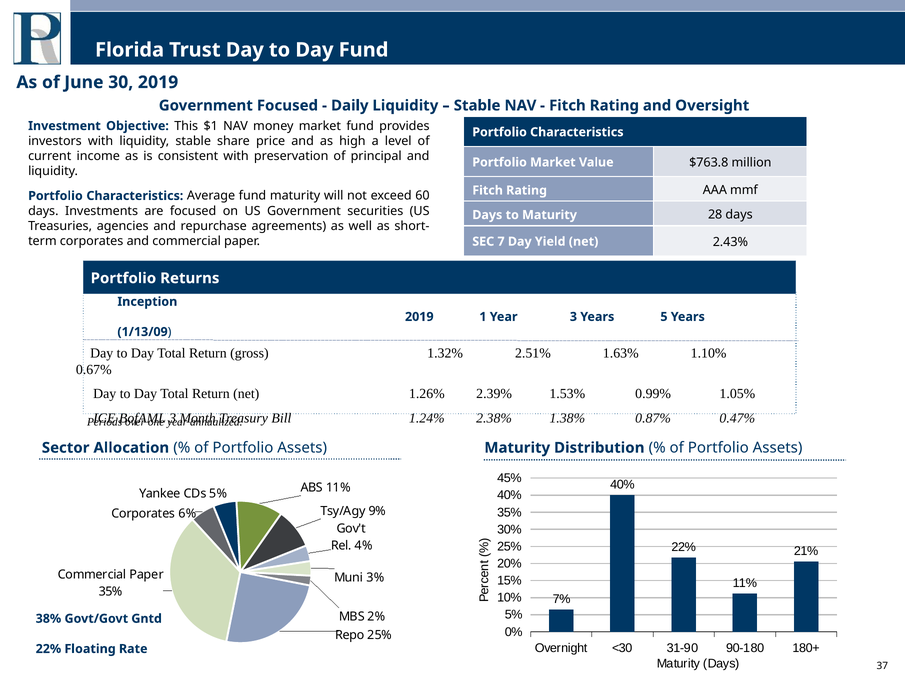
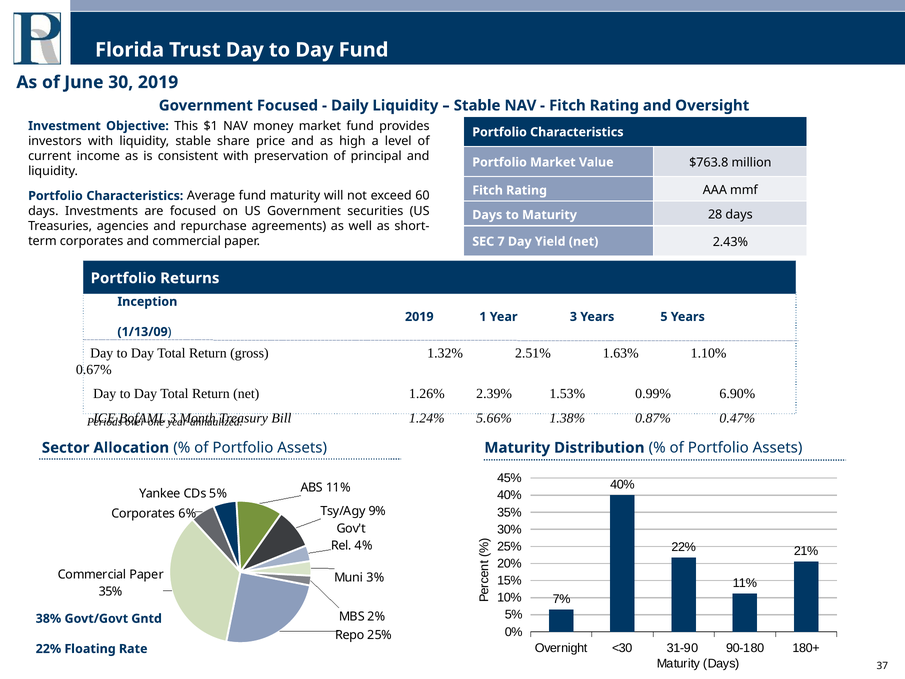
1.05%: 1.05% -> 6.90% (737, 394)
2.38%: 2.38% -> 5.66% (494, 418)
